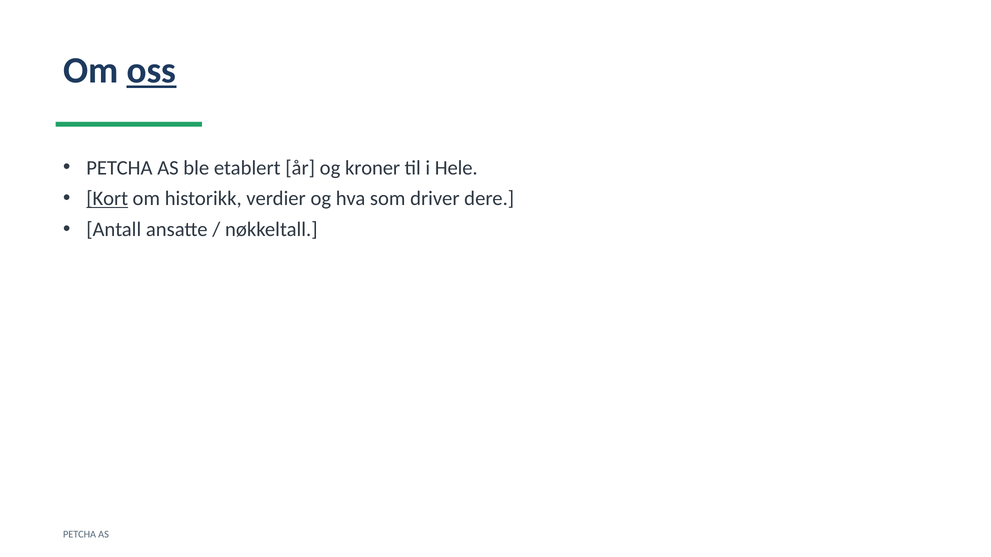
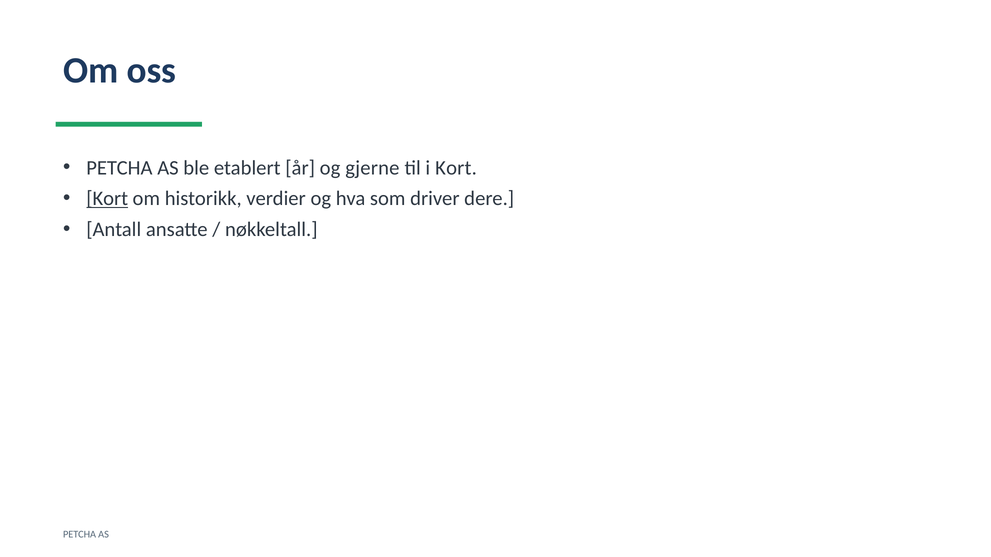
oss underline: present -> none (151, 71)
kroner: kroner -> gjerne (372, 168)
i Hele: Hele -> Kort (456, 168)
